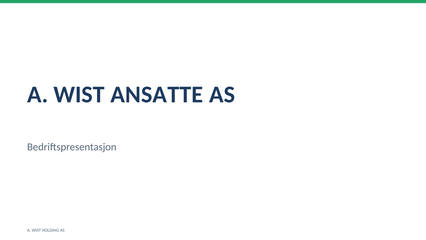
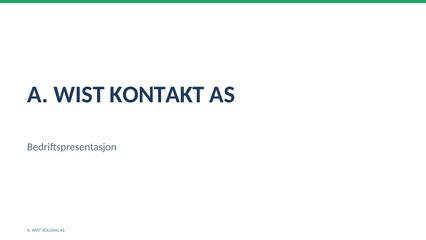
ANSATTE: ANSATTE -> KONTAKT (157, 94)
